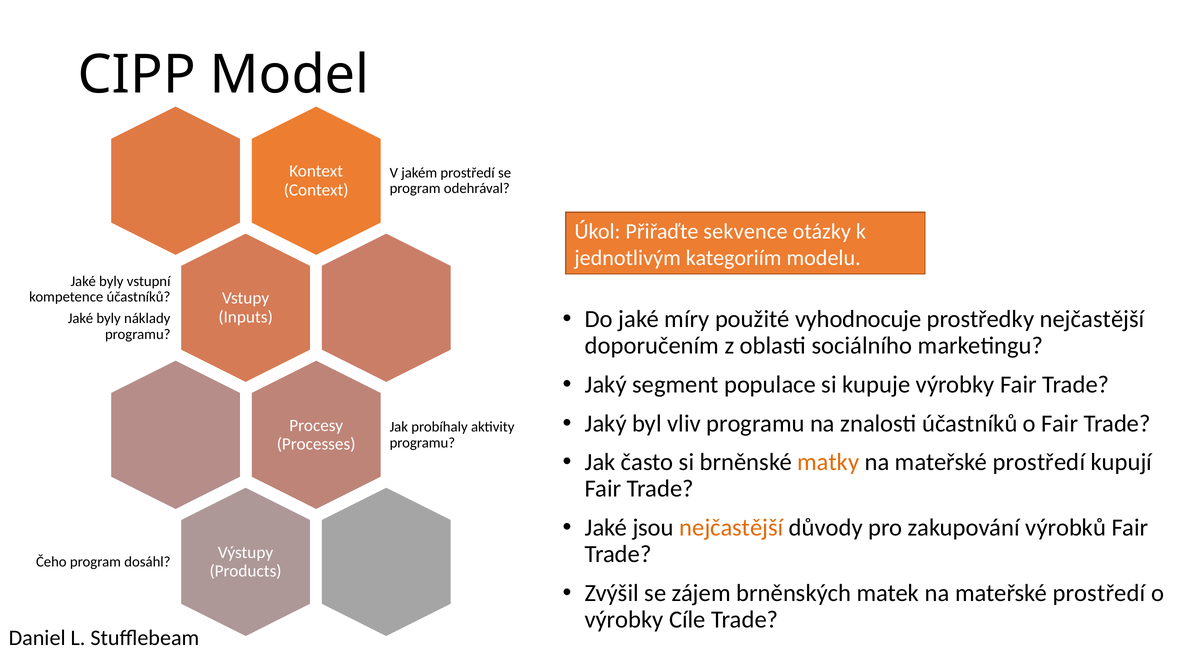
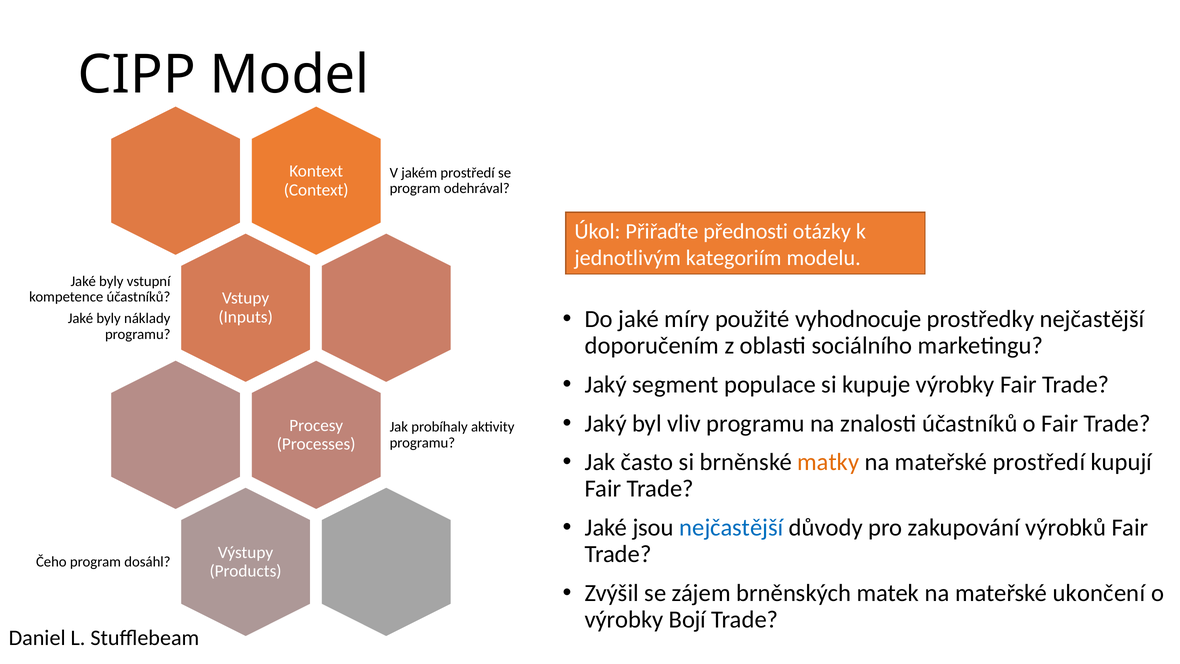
sekvence: sekvence -> přednosti (746, 231)
nejčastější colour: orange -> blue (731, 527)
matek na mateřské prostředí: prostředí -> ukončení (1099, 593)
Cíle: Cíle -> Bojí (688, 619)
